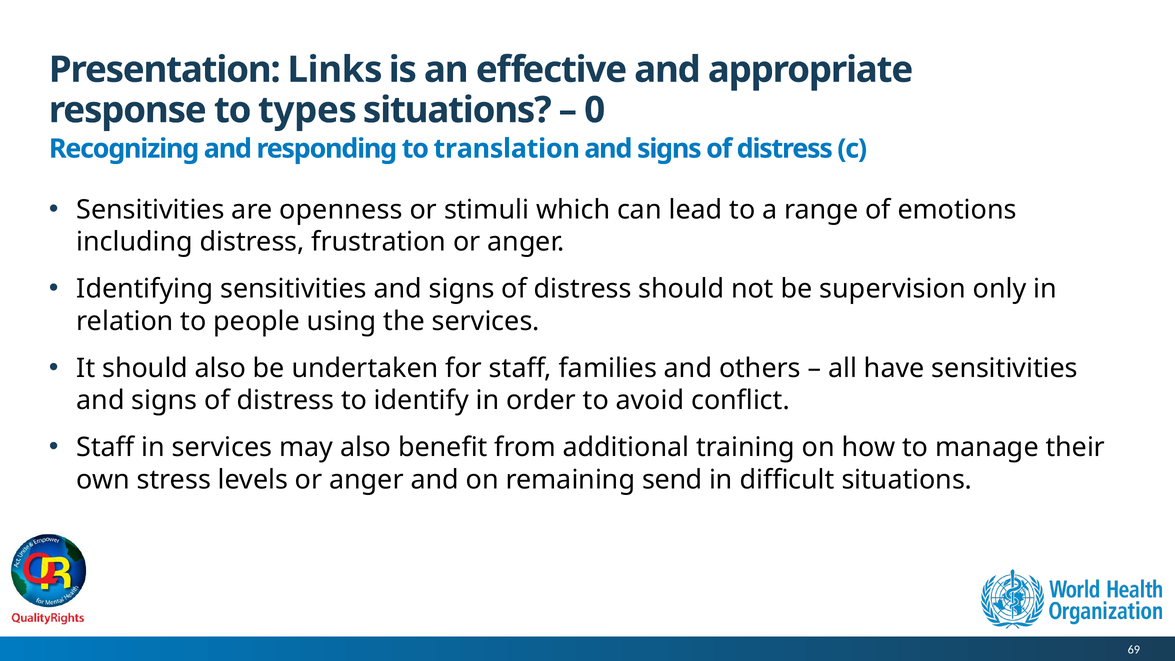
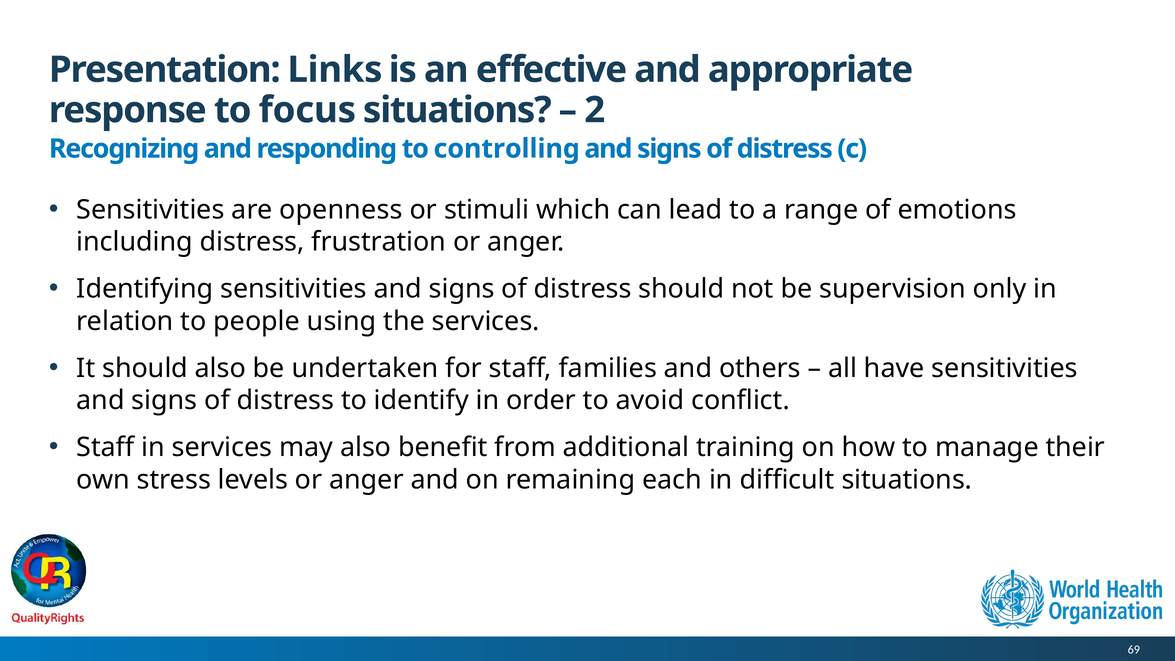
types: types -> focus (307, 110)
0: 0 -> 2 (595, 110)
translation: translation -> controlling (507, 149)
send: send -> each (672, 480)
